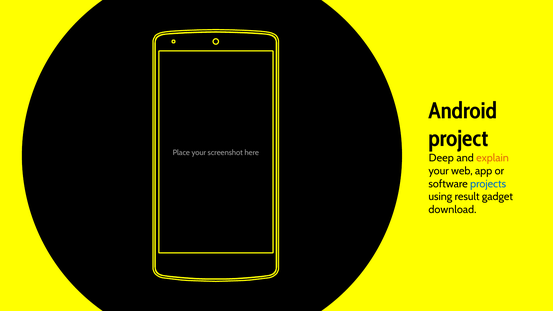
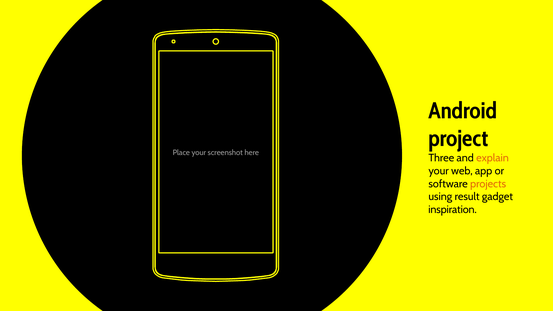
Deep: Deep -> Three (441, 158)
projects colour: blue -> orange (488, 184)
download: download -> inspiration (452, 210)
